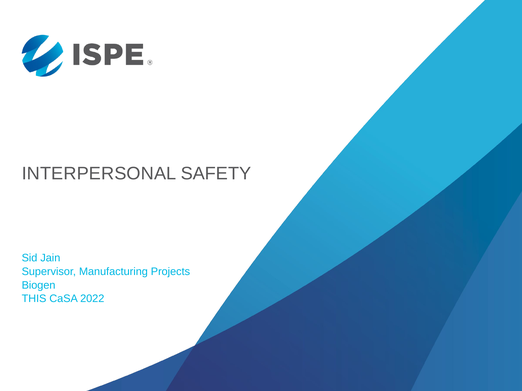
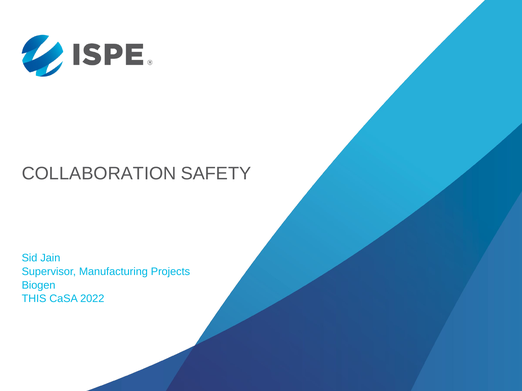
INTERPERSONAL: INTERPERSONAL -> COLLABORATION (99, 174)
